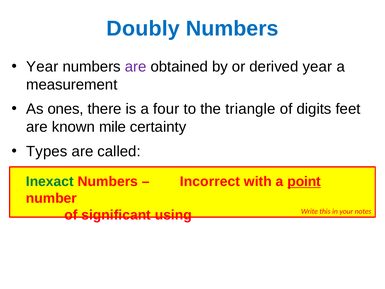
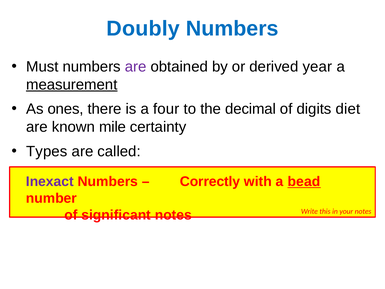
Year: Year -> Must (42, 67)
measurement underline: none -> present (72, 85)
triangle: triangle -> decimal (251, 109)
feet: feet -> diet (348, 109)
Inexact colour: green -> purple (50, 181)
Incorrect: Incorrect -> Correctly (210, 181)
point: point -> bead (304, 181)
significant using: using -> notes (173, 215)
